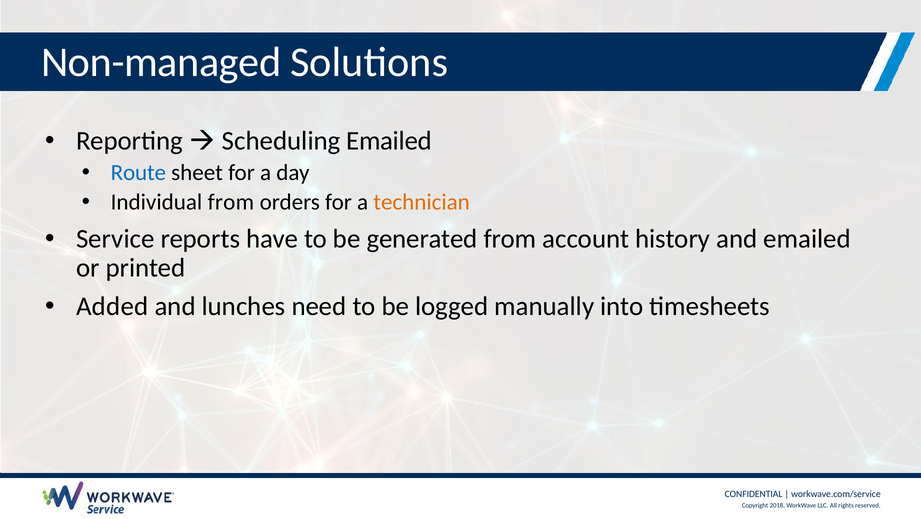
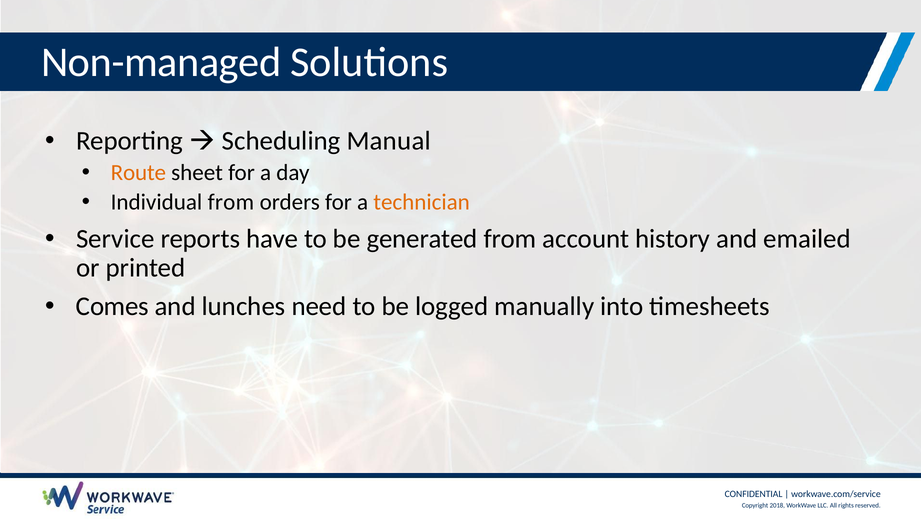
Scheduling Emailed: Emailed -> Manual (389, 141)
Route colour: blue -> orange (138, 173)
Added: Added -> Comes (112, 307)
